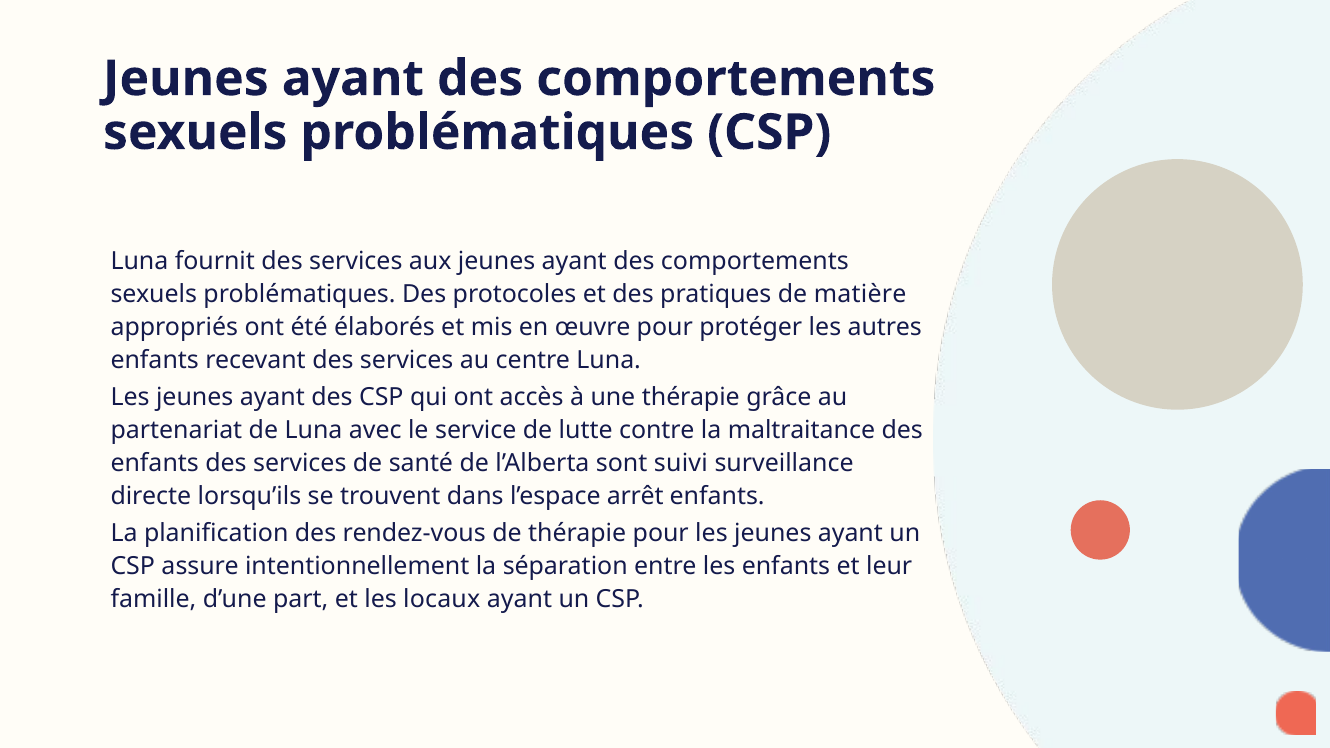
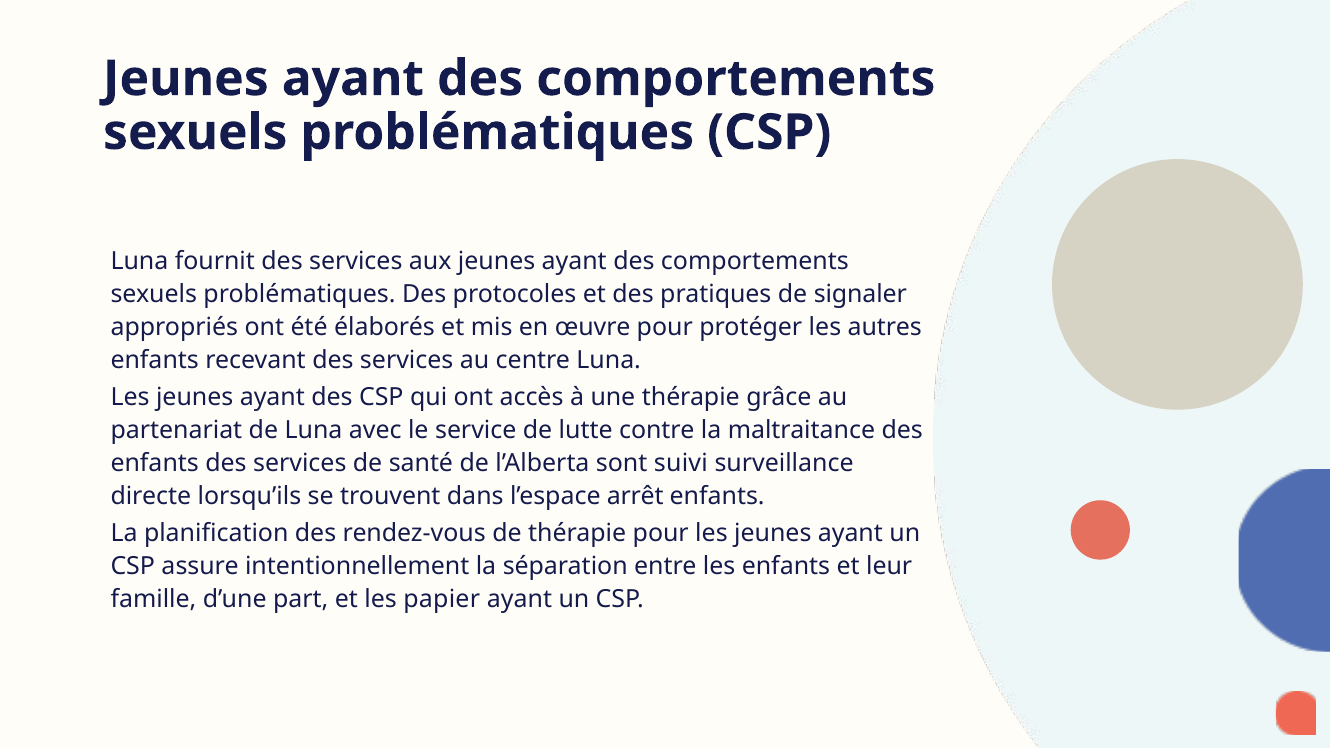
matière: matière -> signaler (860, 295)
locaux: locaux -> papier (442, 599)
